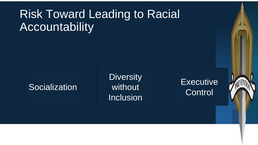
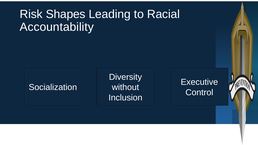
Toward: Toward -> Shapes (66, 14)
